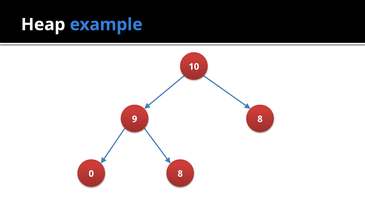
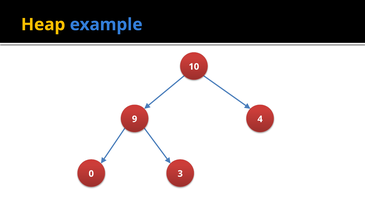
Heap colour: white -> yellow (43, 25)
9 8: 8 -> 4 (260, 119)
0 8: 8 -> 3 (180, 174)
